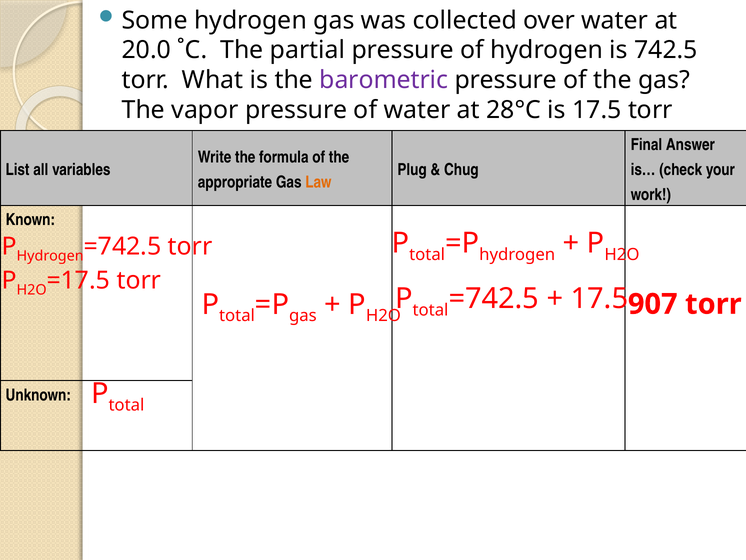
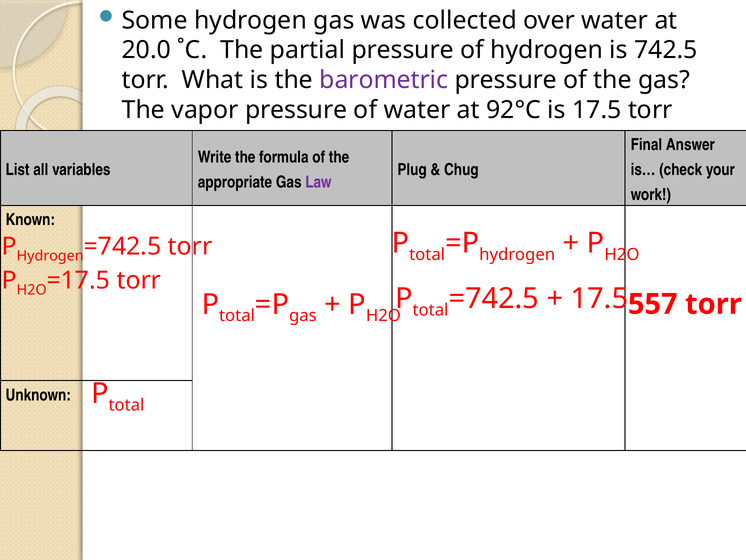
28°C: 28°C -> 92°C (514, 110)
Law colour: orange -> purple (318, 182)
907: 907 -> 557 (653, 304)
